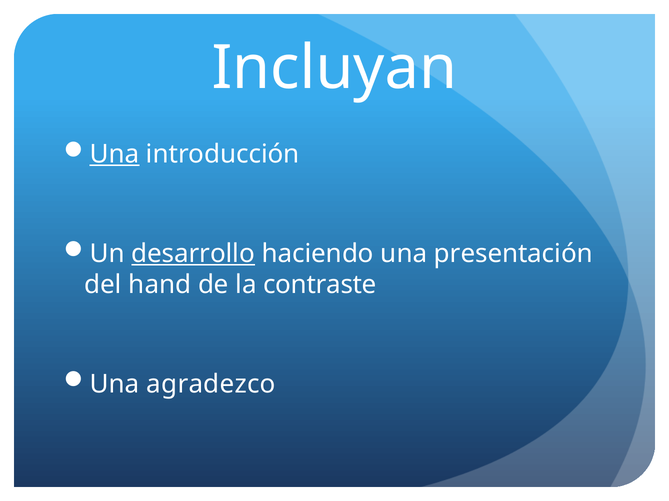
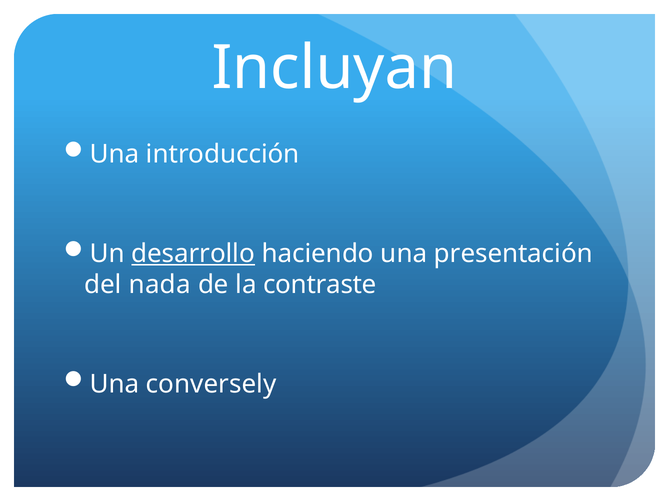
Una underline: present -> none (114, 155)
hand: hand -> nada (160, 285)
agradezco: agradezco -> conversely (211, 385)
